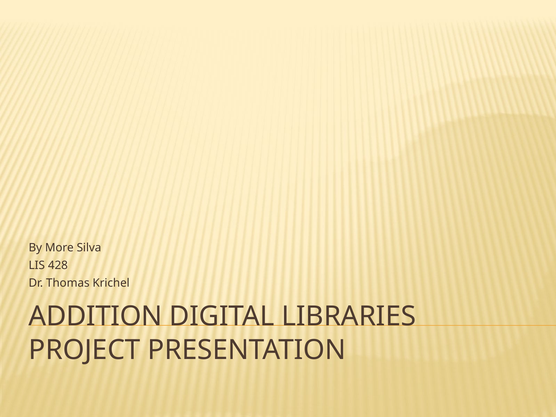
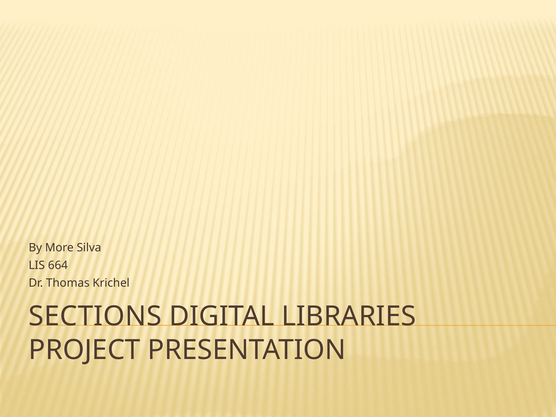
428: 428 -> 664 (58, 265)
ADDITION: ADDITION -> SECTIONS (95, 316)
